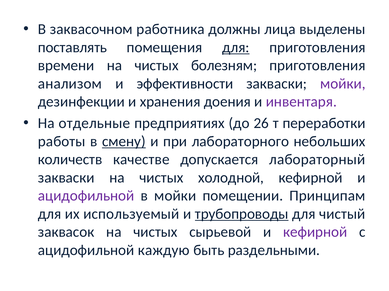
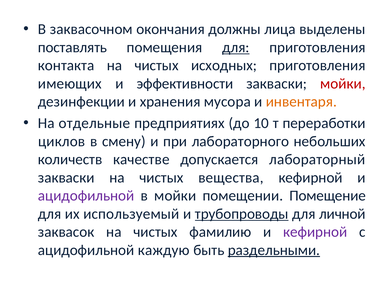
работника: работника -> окончания (171, 29)
времени: времени -> контакта (66, 66)
болезням: болезням -> исходных (224, 66)
анализом: анализом -> имеющих (70, 84)
мойки colour: purple -> red (343, 84)
доения: доения -> мусора (227, 102)
инвентаря colour: purple -> orange (301, 102)
26: 26 -> 10 (261, 124)
работы: работы -> циклов (62, 142)
смену underline: present -> none (124, 142)
холодной: холодной -> вещества (231, 178)
Принципам: Принципам -> Помещение (328, 196)
чистый: чистый -> личной (342, 214)
сырьевой: сырьевой -> фамилию (220, 233)
раздельными underline: none -> present (274, 251)
